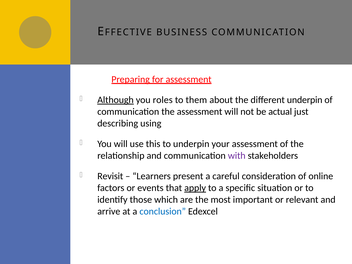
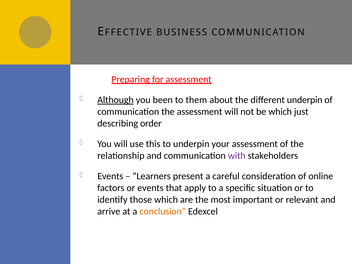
roles: roles -> been (163, 100)
be actual: actual -> which (280, 112)
using: using -> order (151, 123)
Revisit: Revisit -> Events (110, 176)
apply underline: present -> none (195, 188)
conclusion colour: blue -> orange (163, 211)
